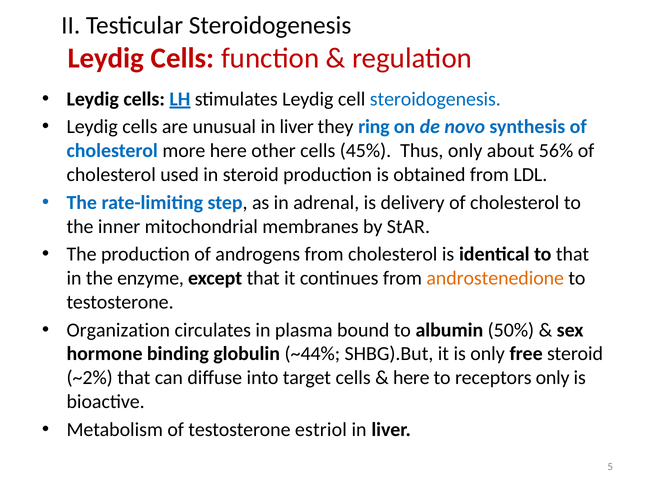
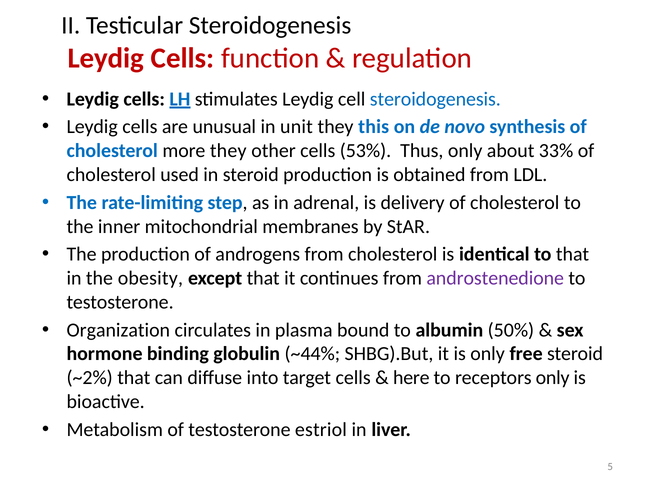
unusual in liver: liver -> unit (296, 127)
ring: ring -> this (374, 127)
more here: here -> they (228, 151)
45%: 45% -> 53% (365, 151)
56%: 56% -> 33% (556, 151)
enzyme: enzyme -> obesity (150, 278)
androstenedione colour: orange -> purple (495, 278)
